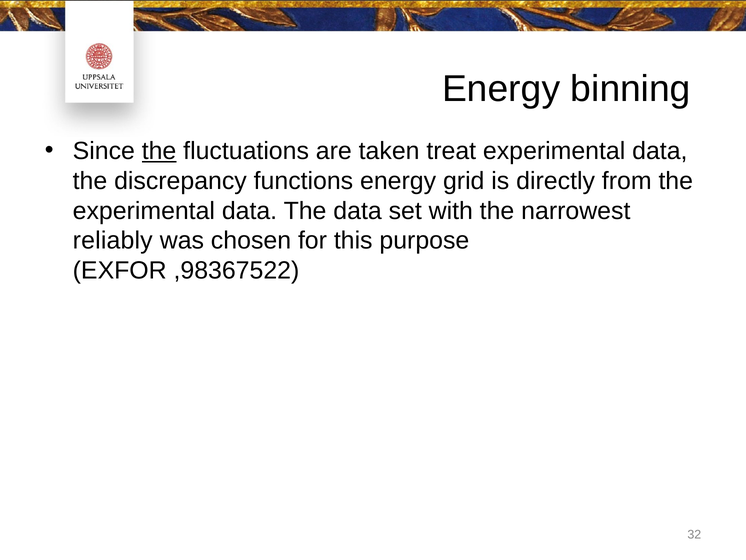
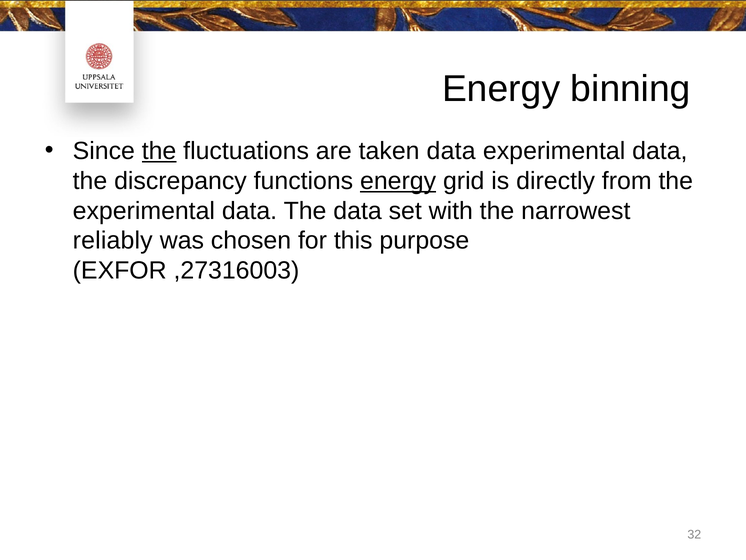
taken treat: treat -> data (451, 151)
energy underline: none -> present (398, 181)
,98367522: ,98367522 -> ,27316003 (236, 270)
